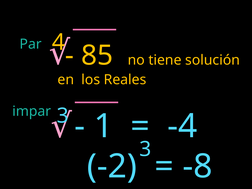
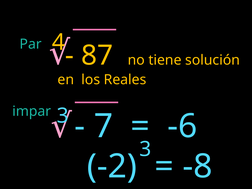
85: 85 -> 87 (97, 55)
1: 1 -> 7 (103, 126)
-4: -4 -> -6 (182, 126)
